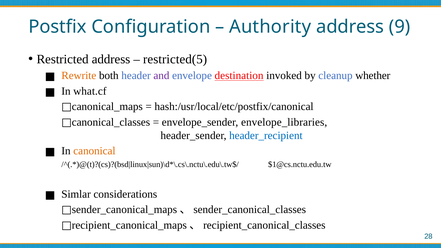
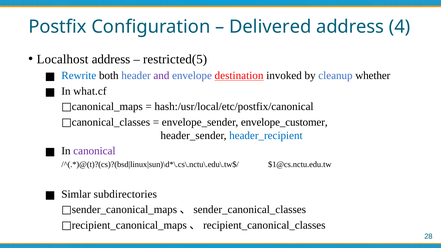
Authority: Authority -> Delivered (270, 27)
9: 9 -> 4 (400, 27)
Restricted: Restricted -> Localhost (63, 59)
Rewrite colour: orange -> blue (79, 76)
envelope_libraries: envelope_libraries -> envelope_customer (284, 122)
canonical colour: orange -> purple (94, 151)
considerations: considerations -> subdirectories (125, 194)
